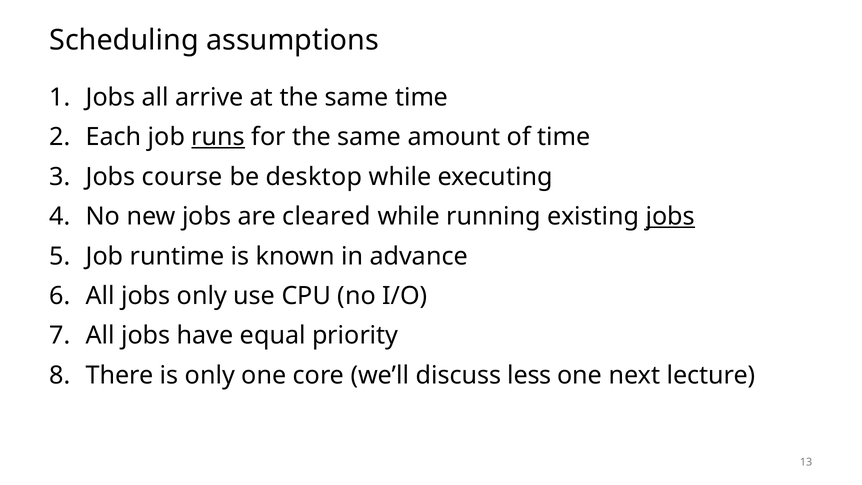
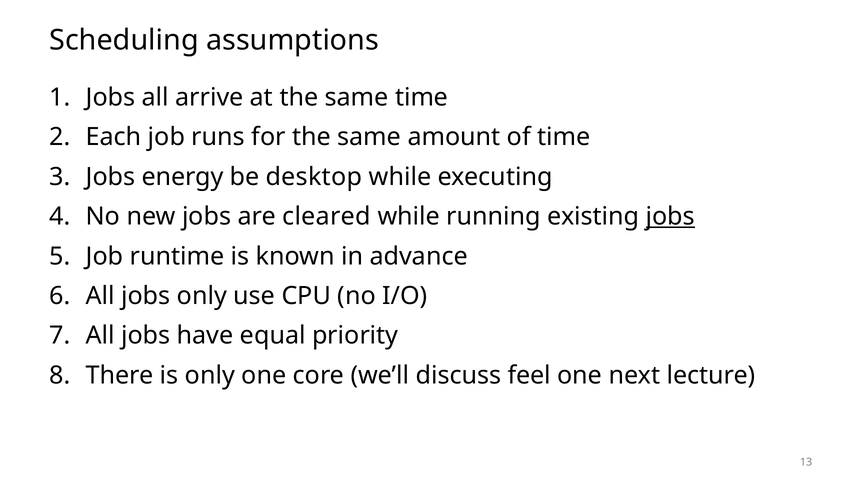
runs underline: present -> none (218, 137)
course: course -> energy (183, 177)
less: less -> feel (529, 375)
